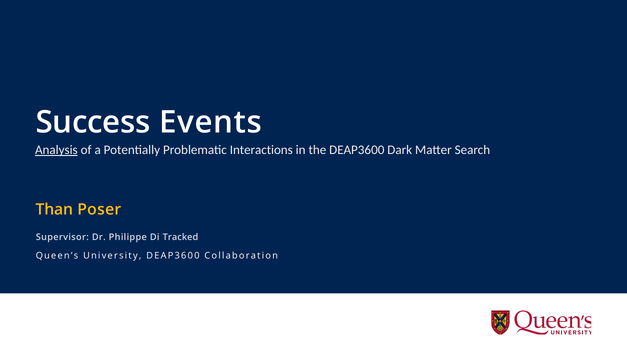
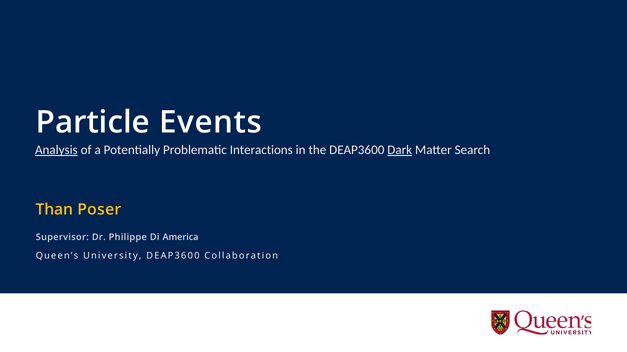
Success: Success -> Particle (93, 123)
Dark underline: none -> present (400, 150)
Tracked: Tracked -> America (181, 238)
